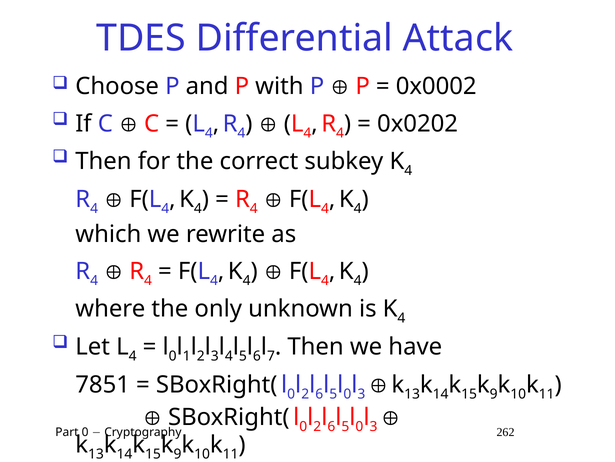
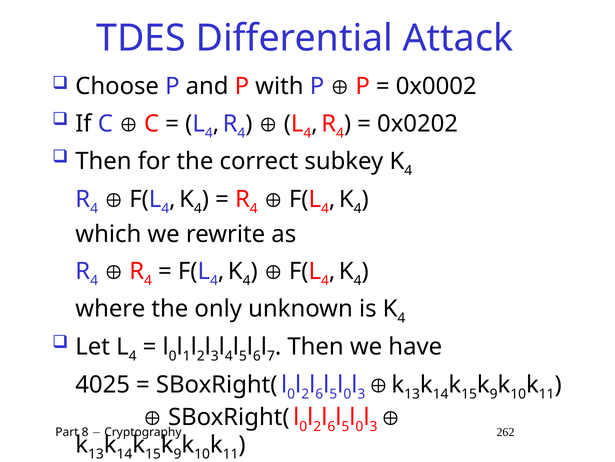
7851: 7851 -> 4025 (103, 384)
Part 0: 0 -> 8 (85, 431)
